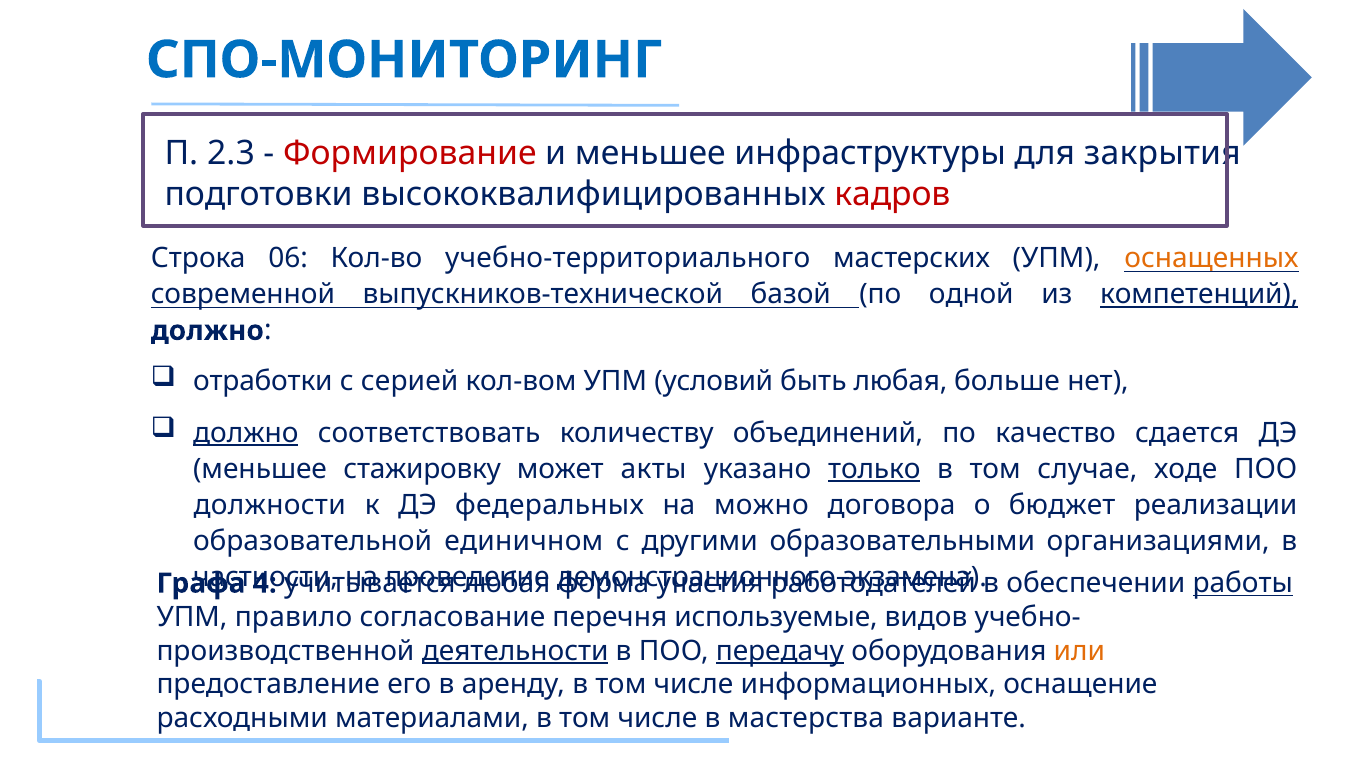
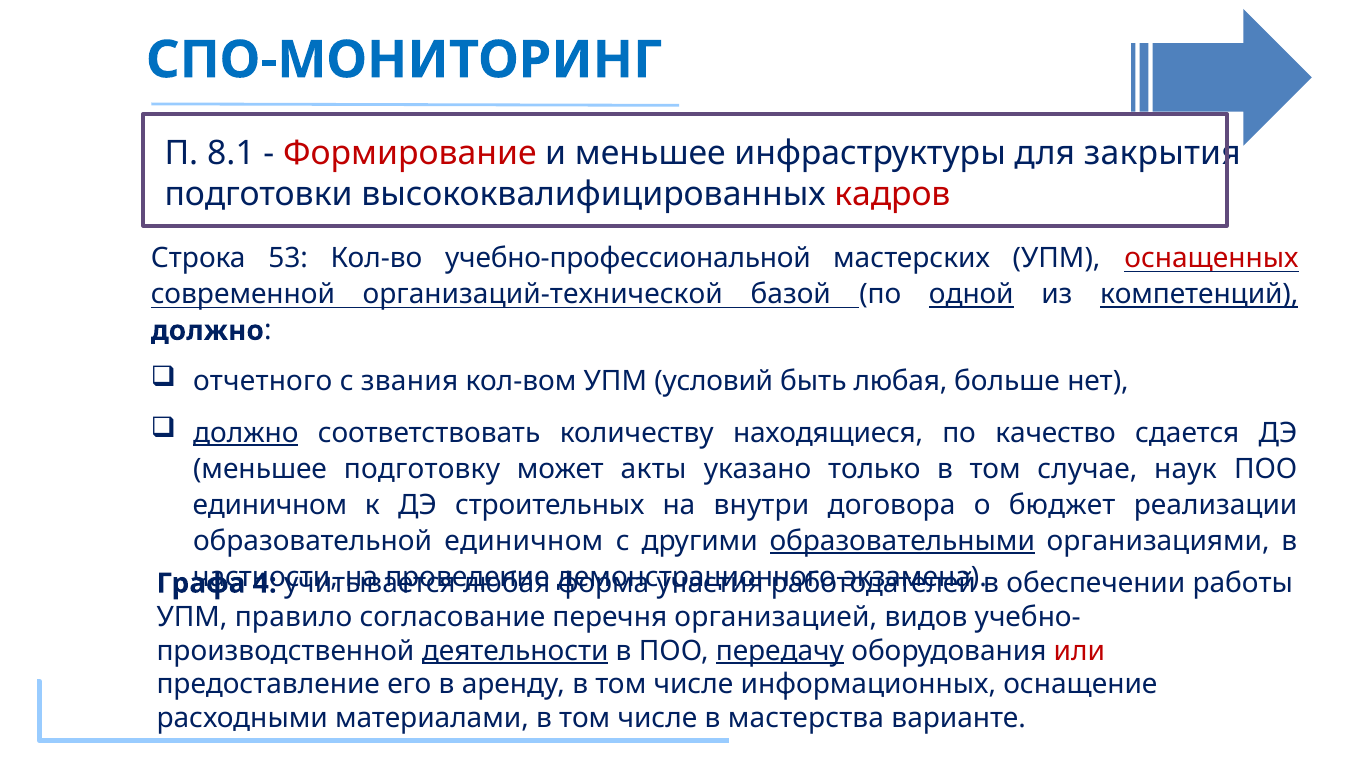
2.3: 2.3 -> 8.1 (231, 154)
06: 06 -> 53 (288, 258)
учебно-территориального: учебно-территориального -> учебно-профессиональной (628, 258)
оснащенных colour: orange -> red (1211, 258)
выпускников-технической: выпускников-технической -> организаций-технической (543, 295)
одной underline: none -> present (971, 295)
отработки: отработки -> отчетного (263, 382)
серией: серией -> звания (410, 382)
объединений: объединений -> находящиеся (828, 433)
стажировку: стажировку -> подготовку (422, 469)
только underline: present -> none (874, 469)
ходе: ходе -> наук (1186, 469)
должности: должности -> единичном (270, 505)
федеральных: федеральных -> строительных (550, 505)
можно: можно -> внутри (761, 505)
образовательными underline: none -> present (902, 541)
работы underline: present -> none (1243, 583)
используемые: используемые -> организацией (776, 617)
или colour: orange -> red (1079, 651)
